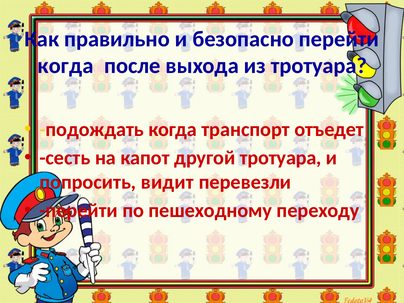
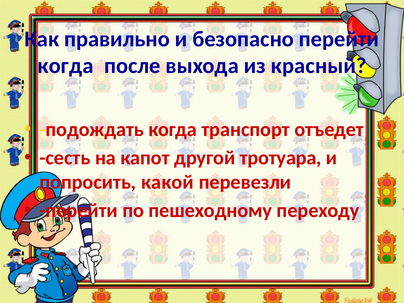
из тротуара: тротуара -> красный (319, 66)
видит: видит -> какой (167, 182)
